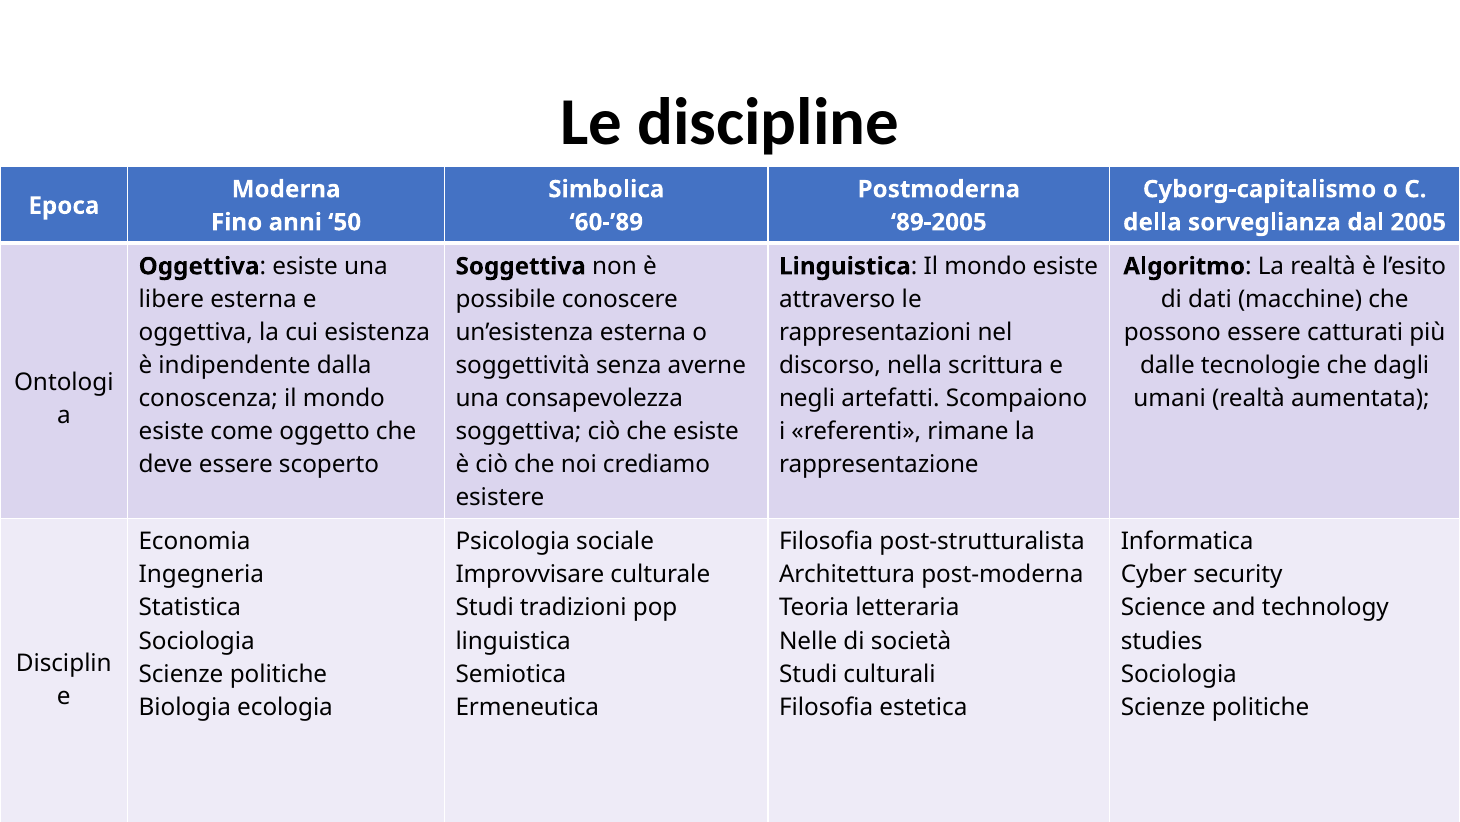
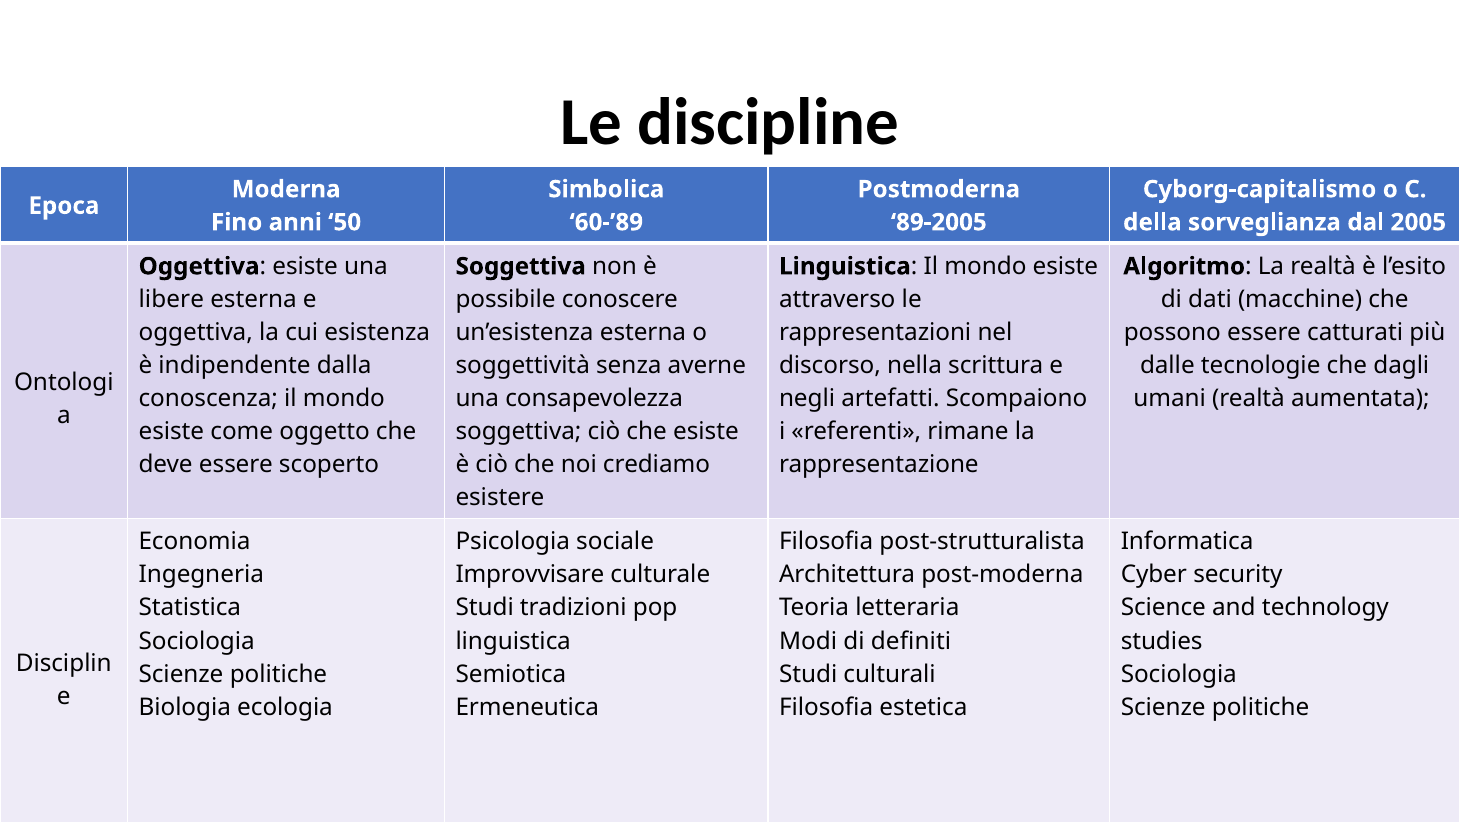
Nelle: Nelle -> Modi (808, 640)
società: società -> definiti (911, 640)
